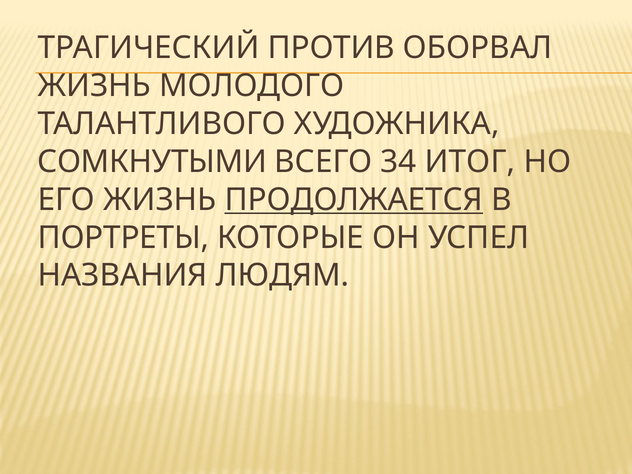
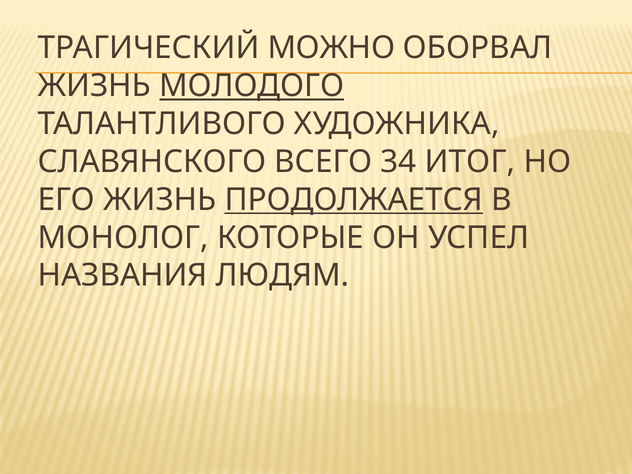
ПРОТИВ: ПРОТИВ -> МОЖНО (331, 48)
МОЛОДОГО underline: none -> present (252, 86)
СОМКНУТЫМИ: СОМКНУТЫМИ -> СЛАВЯНСКОГО (152, 162)
ПОРТРЕТЫ: ПОРТРЕТЫ -> МОНОЛОГ (123, 238)
